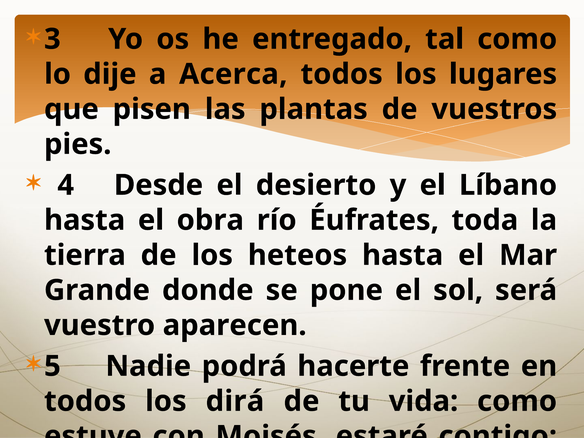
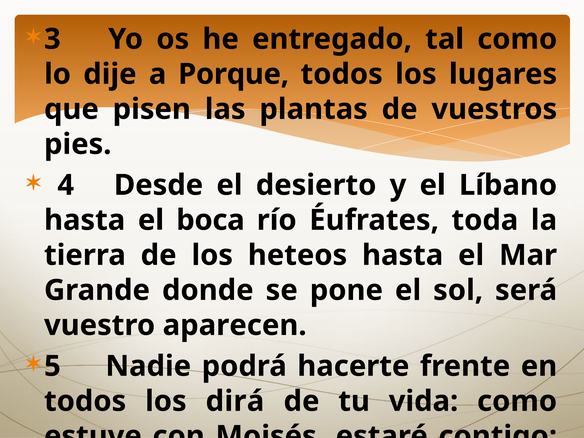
Acerca: Acerca -> Porque (234, 74)
obra: obra -> boca (210, 220)
